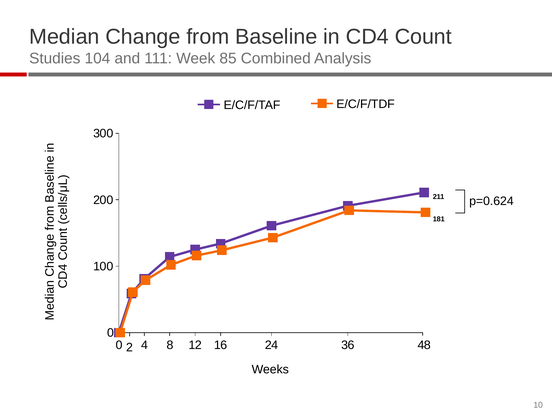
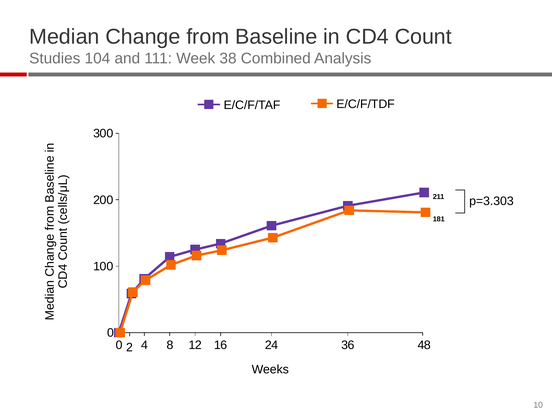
85: 85 -> 38 (228, 59)
p=0.624: p=0.624 -> p=3.303 (491, 201)
